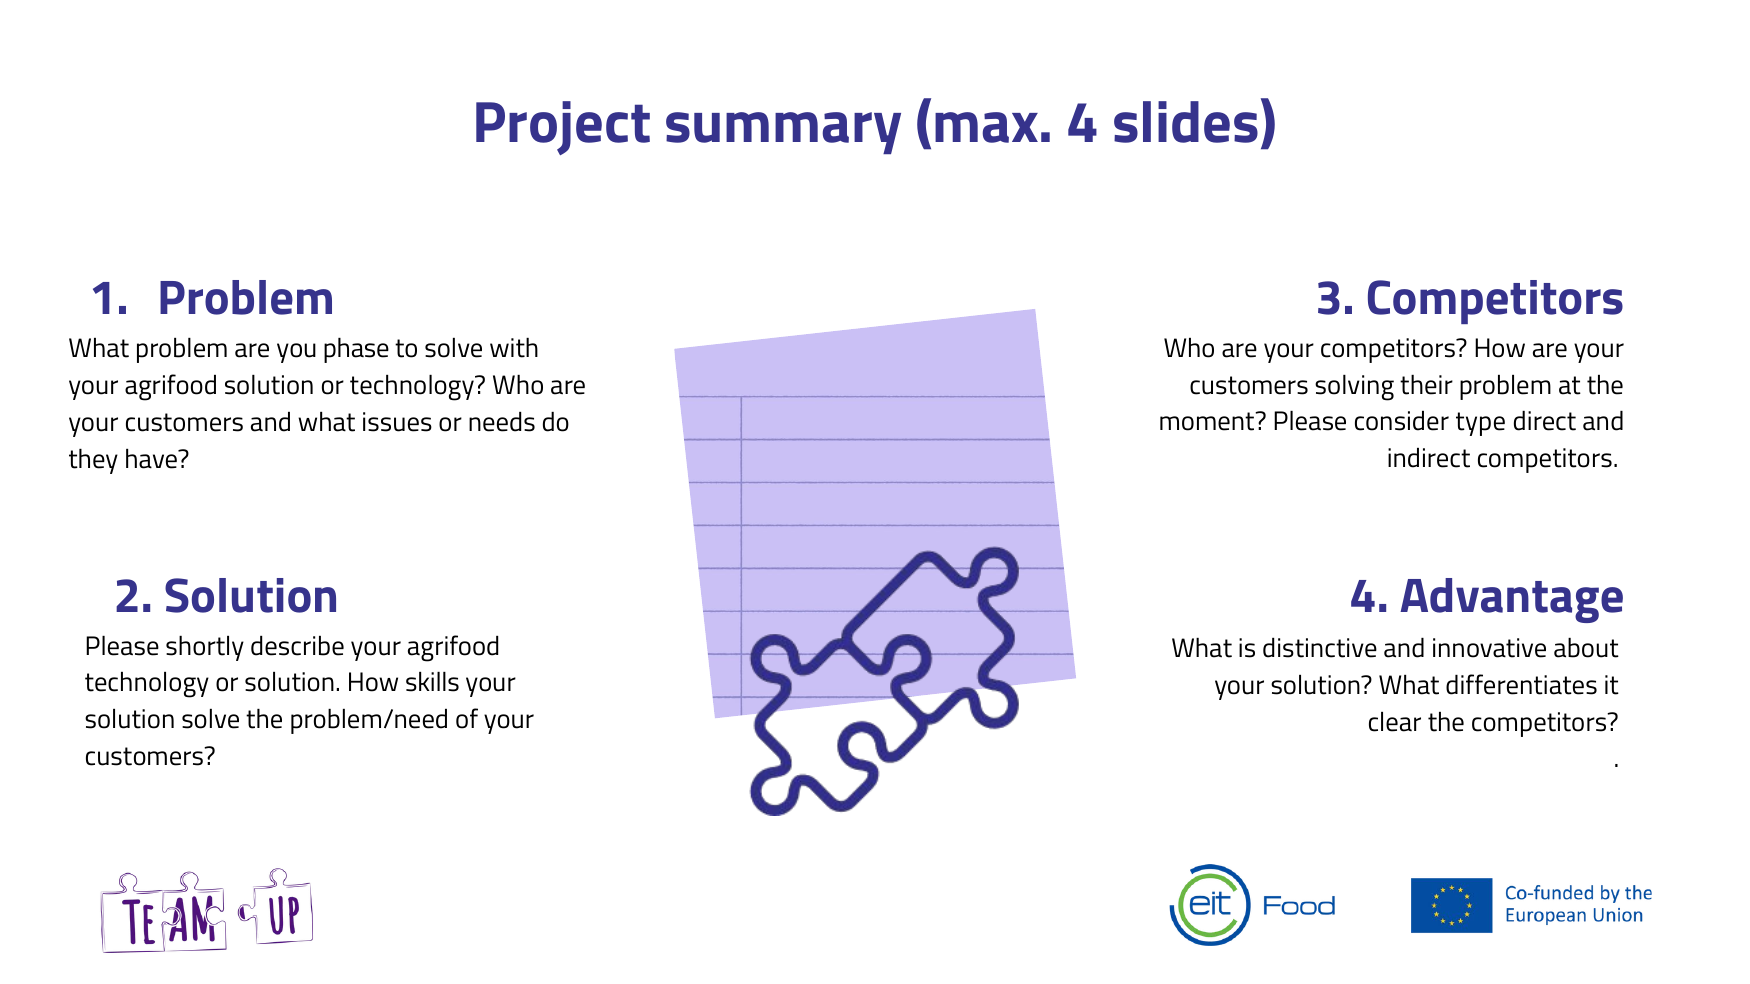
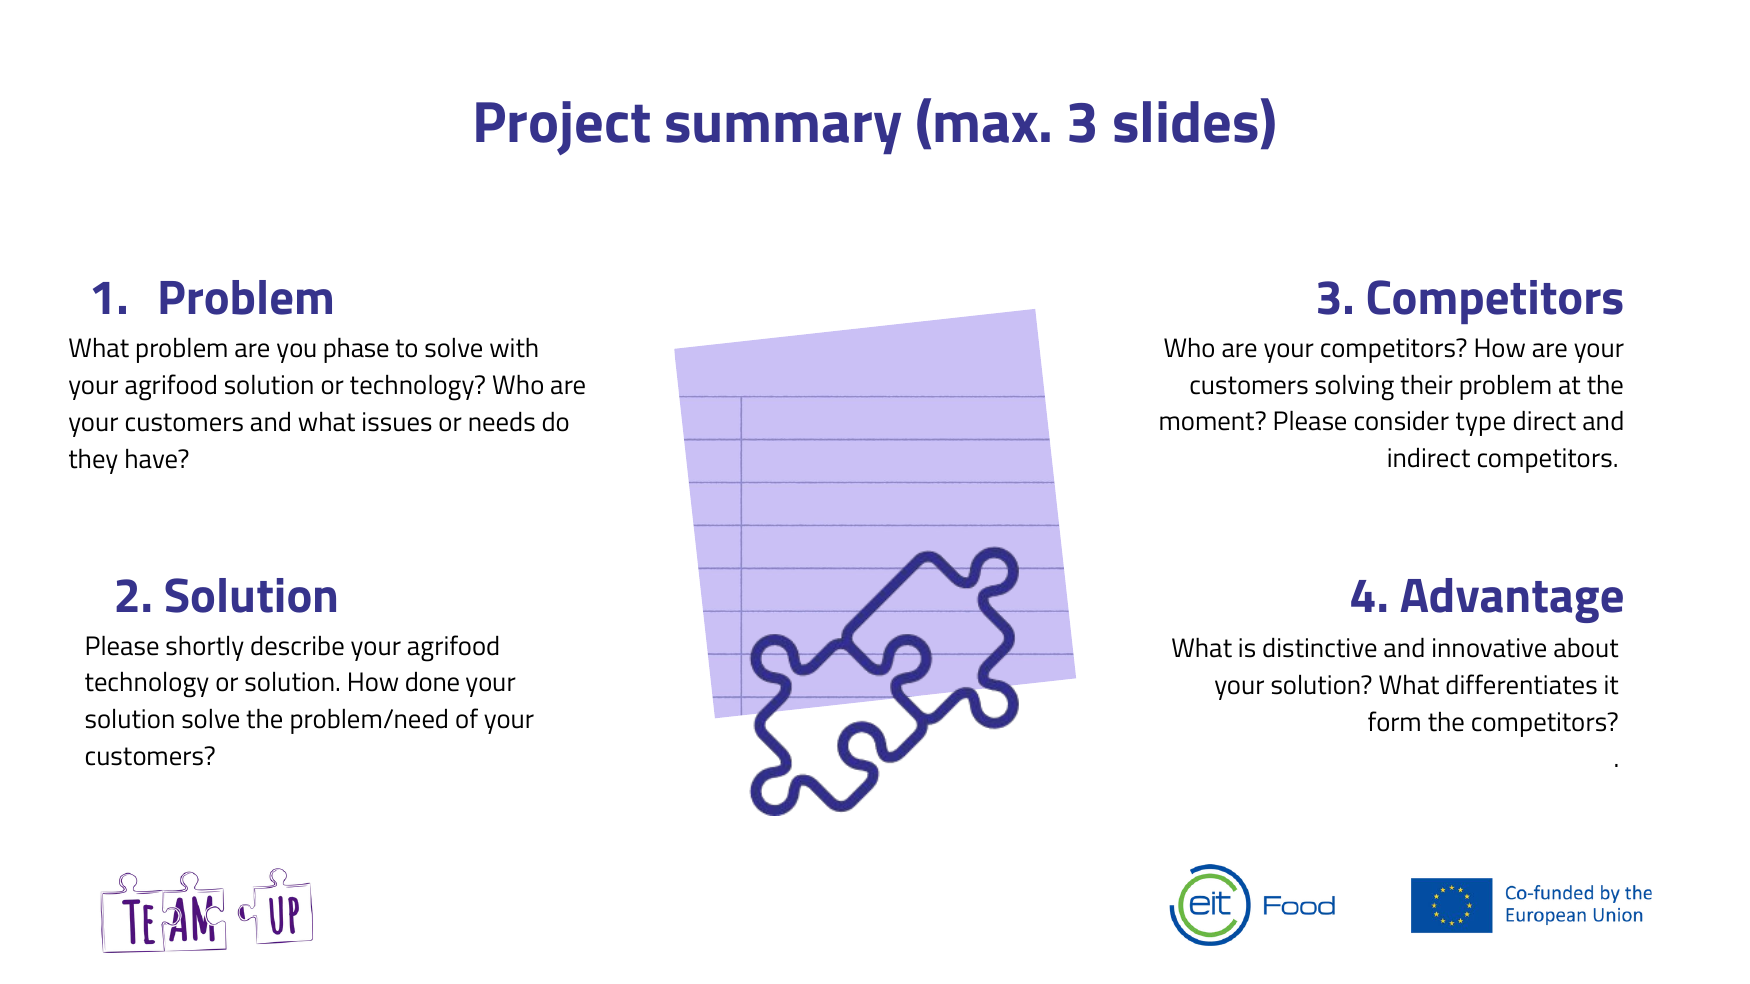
max 4: 4 -> 3 (1083, 123)
skills: skills -> done (432, 683)
clear: clear -> form (1395, 723)
